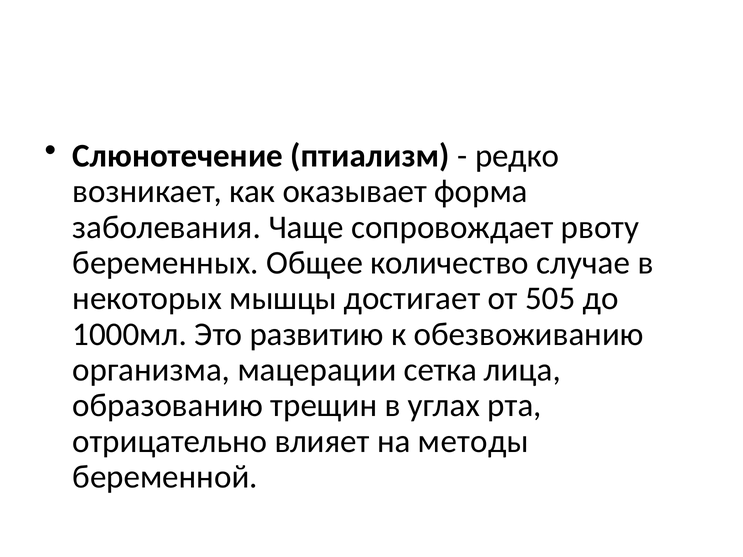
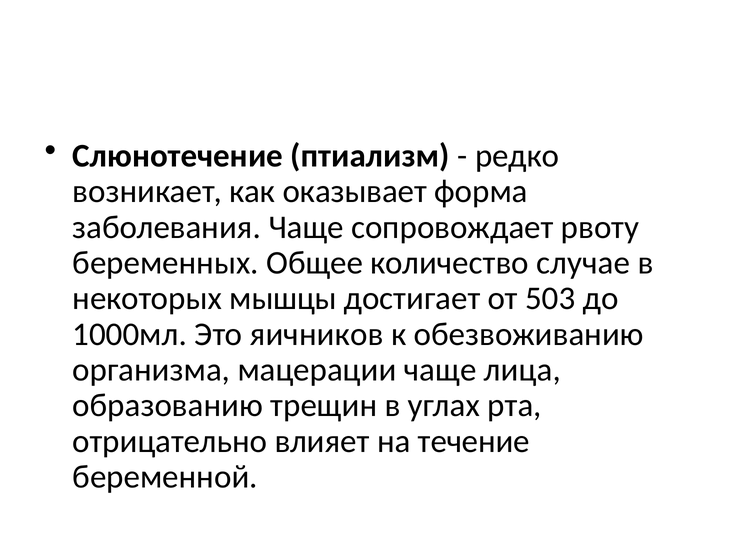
505: 505 -> 503 (550, 299)
развитию: развитию -> яичников (317, 334)
мацерации сетка: сетка -> чаще (440, 370)
методы: методы -> течение (474, 441)
